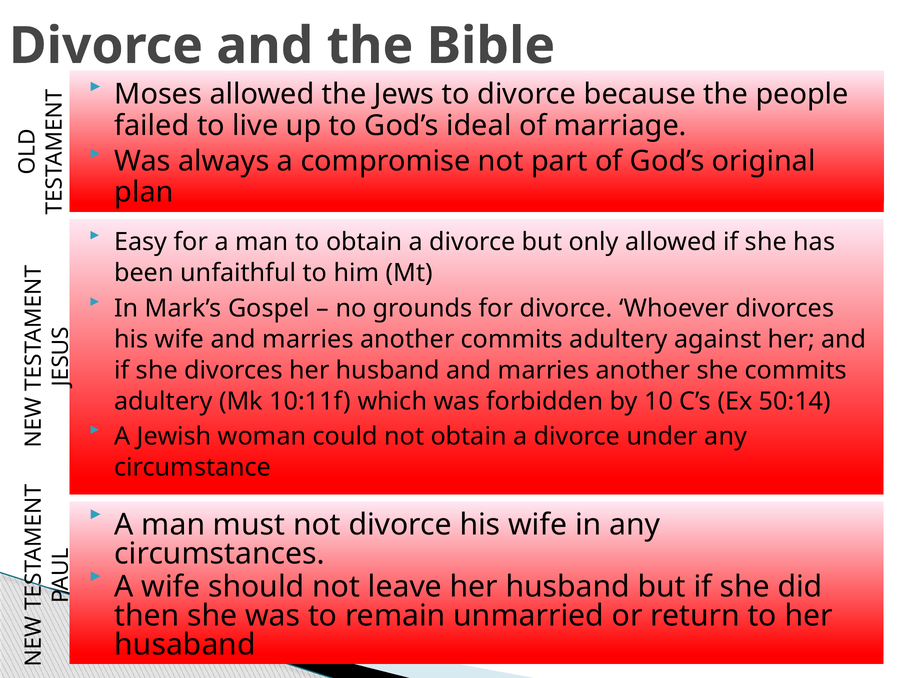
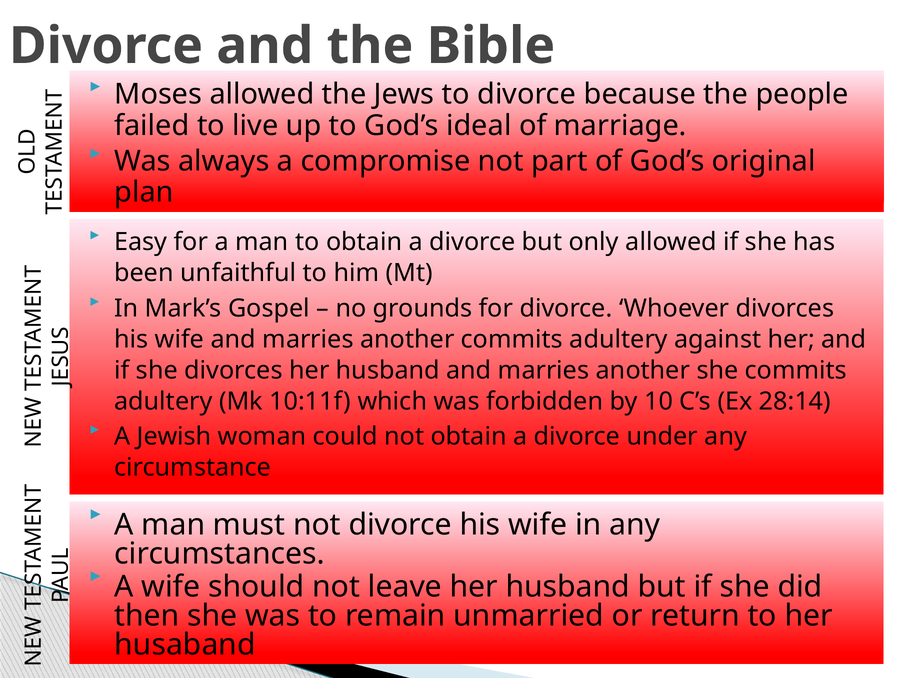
50:14: 50:14 -> 28:14 (795, 402)
